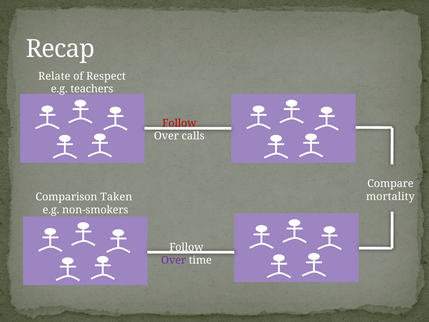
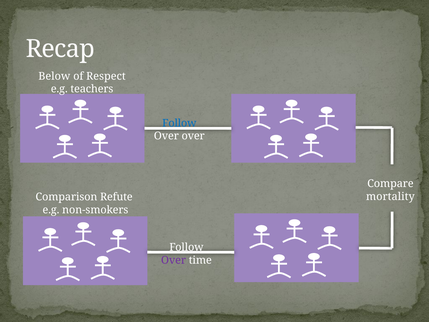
Relate: Relate -> Below (54, 76)
Follow colour: red -> blue (179, 123)
Over calls: calls -> over (193, 136)
Taken: Taken -> Refute (116, 197)
